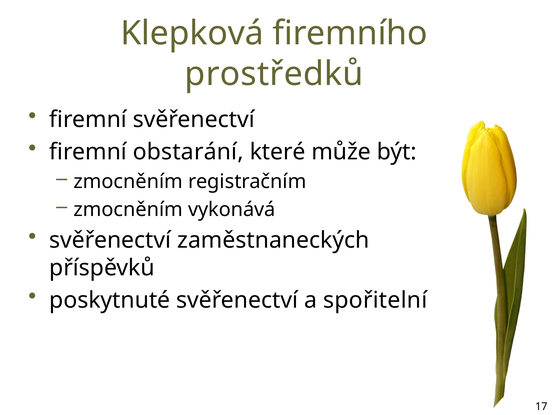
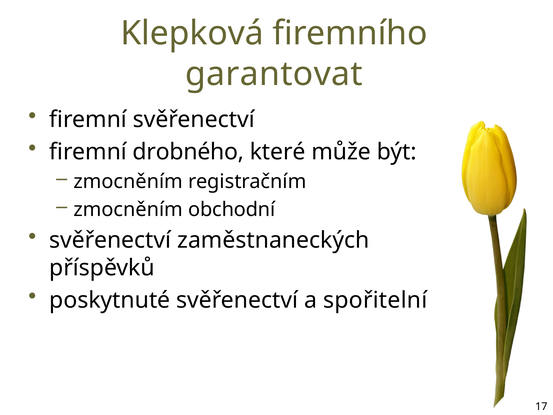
prostředků: prostředků -> garantovat (274, 74)
obstarání: obstarání -> drobného (188, 152)
vykonává: vykonává -> obchodní (232, 209)
